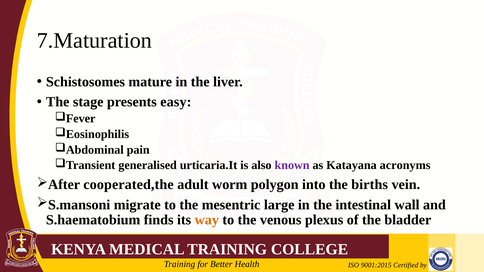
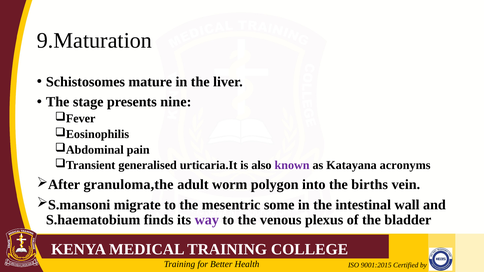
7.Maturation: 7.Maturation -> 9.Maturation (94, 41)
easy: easy -> nine (176, 102)
cooperated,the: cooperated,the -> granuloma,the (128, 185)
large: large -> some (279, 205)
way colour: orange -> purple (207, 220)
